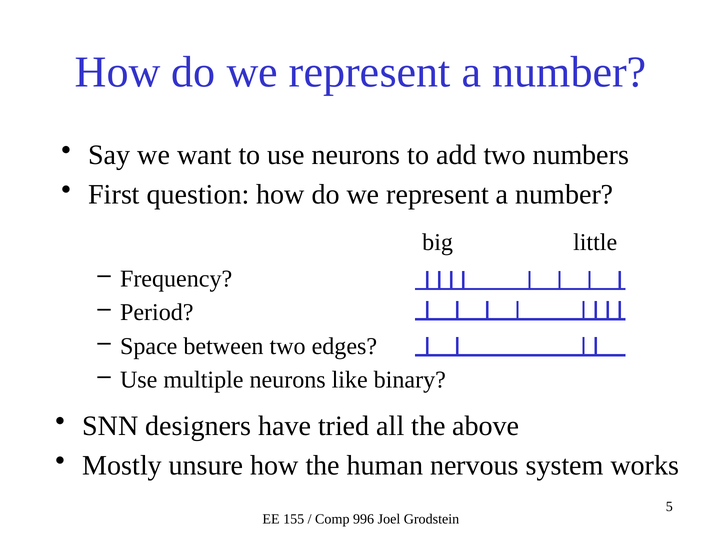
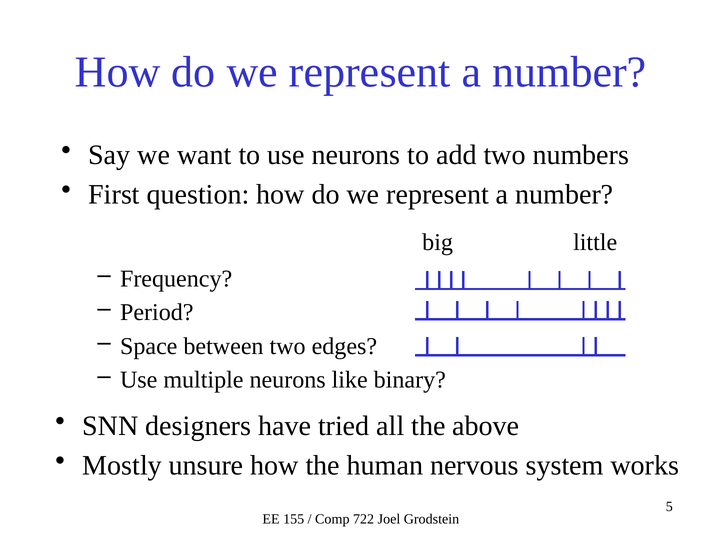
996: 996 -> 722 (364, 518)
